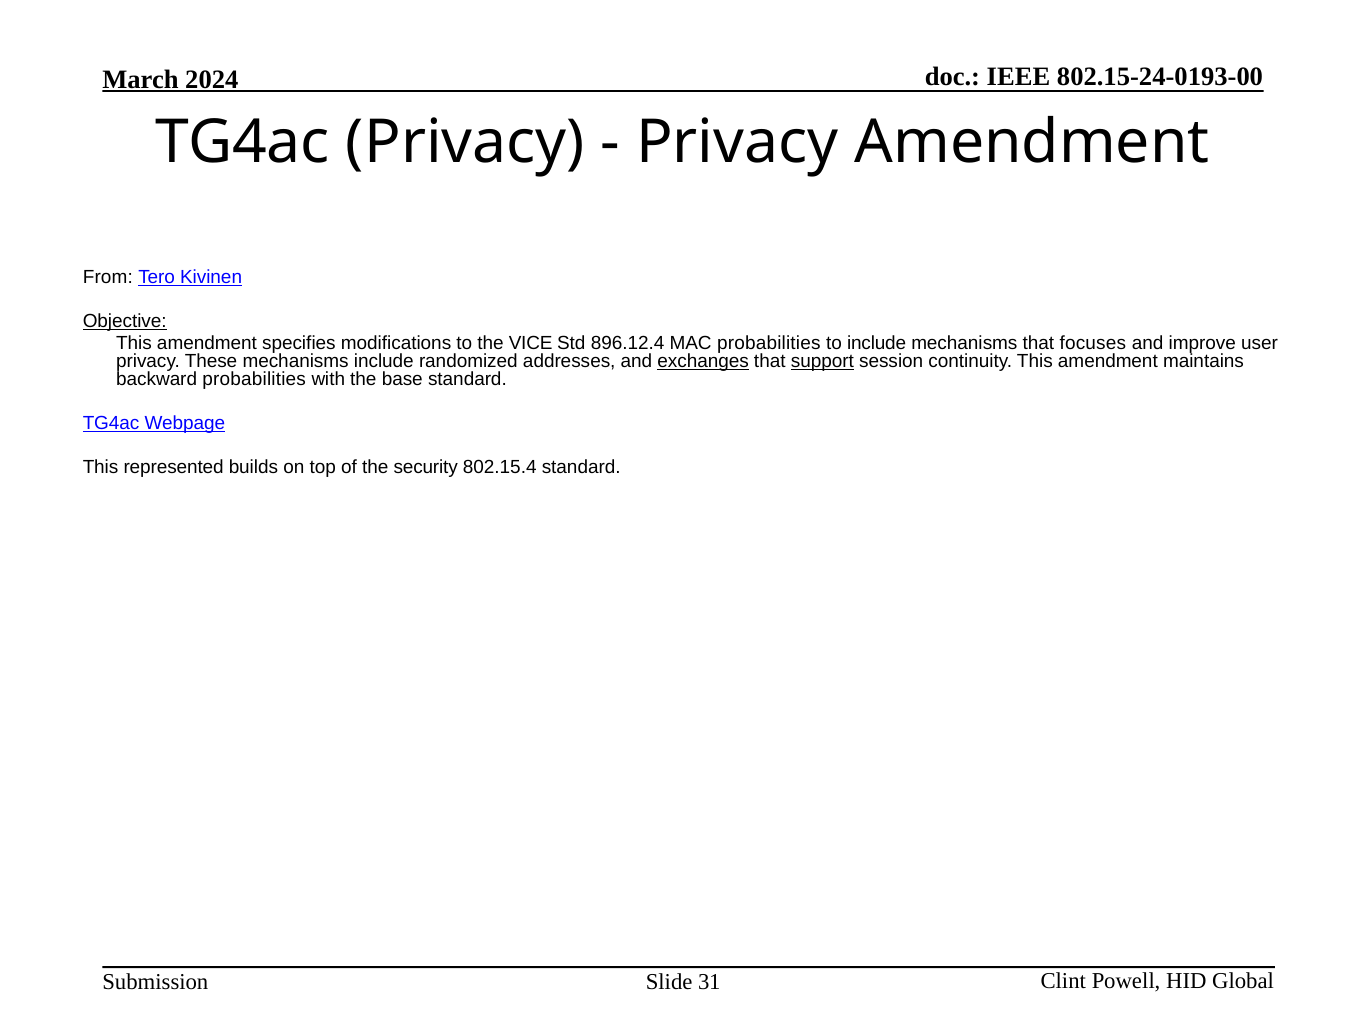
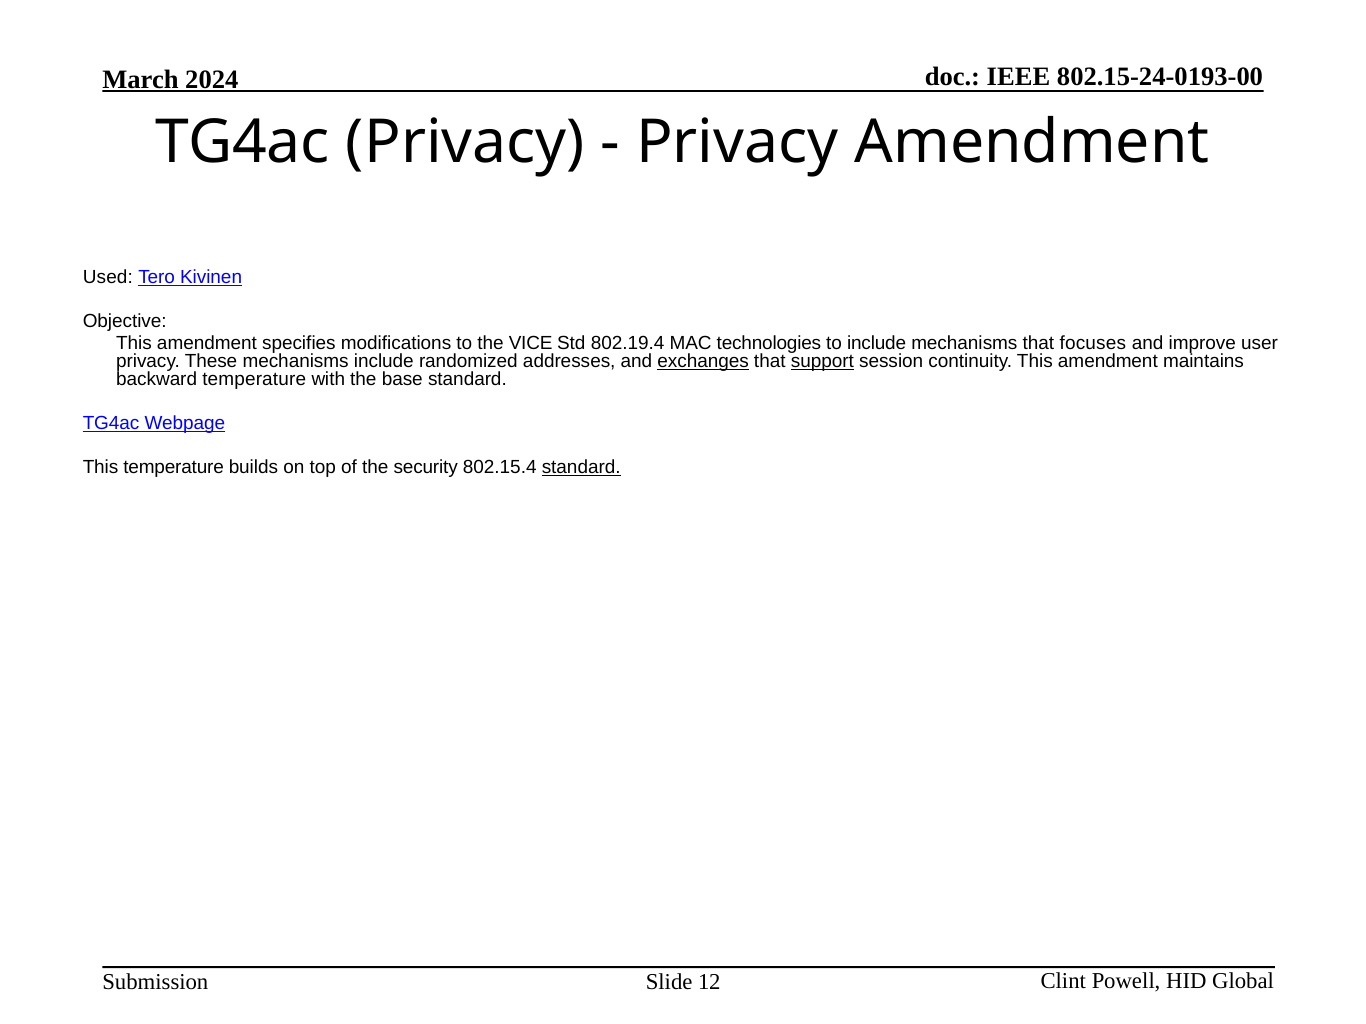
From: From -> Used (108, 277)
Objective underline: present -> none (125, 321)
896.12.4: 896.12.4 -> 802.19.4 (628, 343)
MAC probabilities: probabilities -> technologies (769, 343)
backward probabilities: probabilities -> temperature (254, 380)
This represented: represented -> temperature (174, 468)
standard underline: none -> present (581, 468)
31: 31 -> 12 (709, 983)
